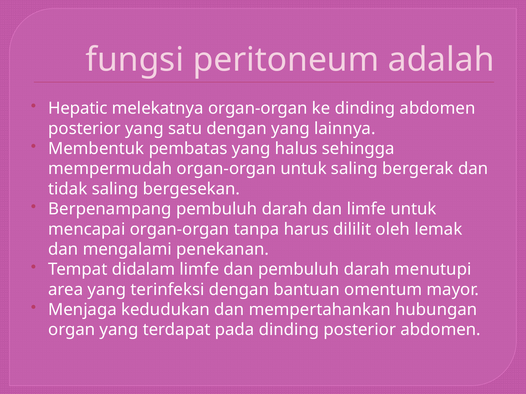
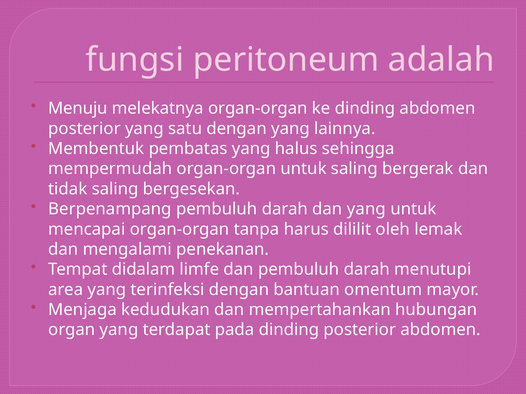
Hepatic: Hepatic -> Menuju (78, 109)
dan limfe: limfe -> yang (366, 209)
